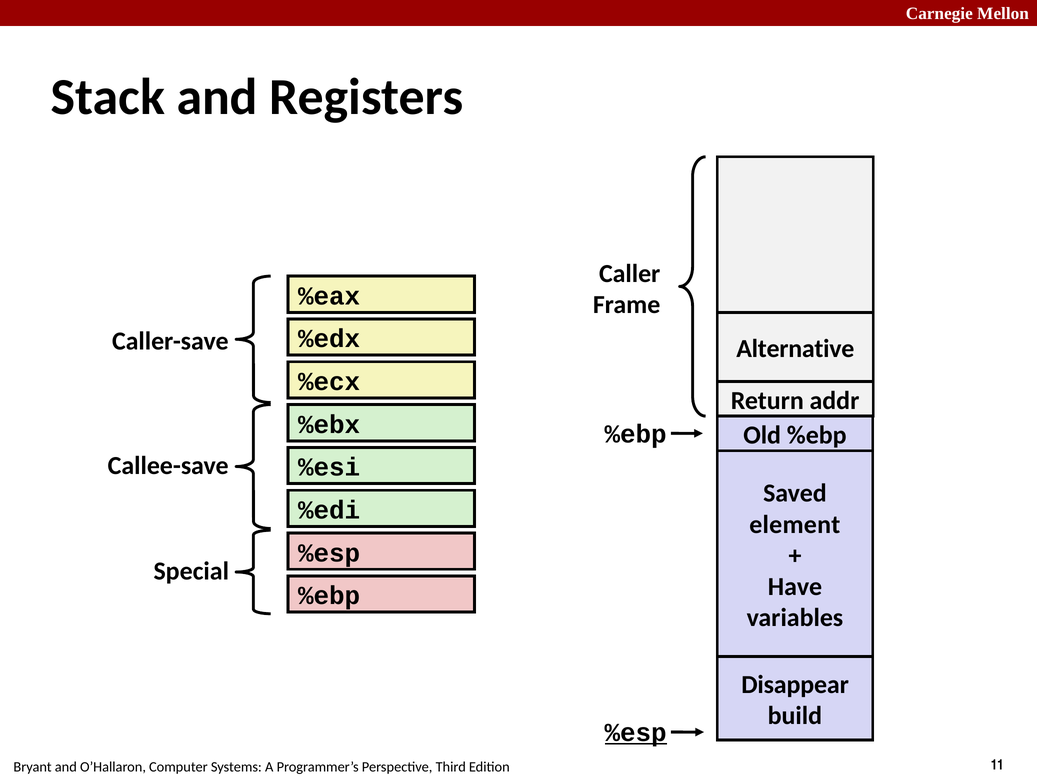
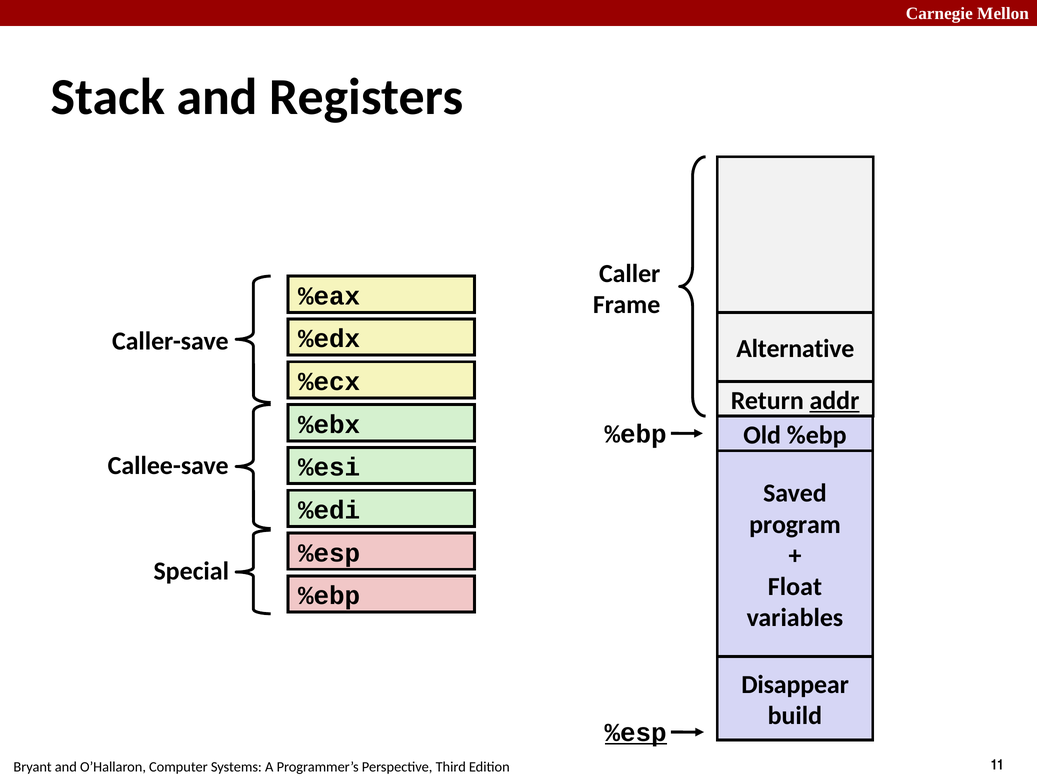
addr underline: none -> present (834, 401)
element: element -> program (795, 524)
Have: Have -> Float (795, 586)
